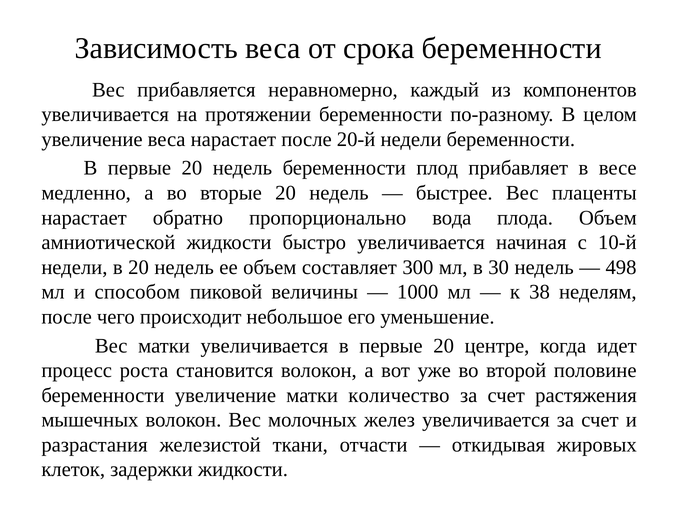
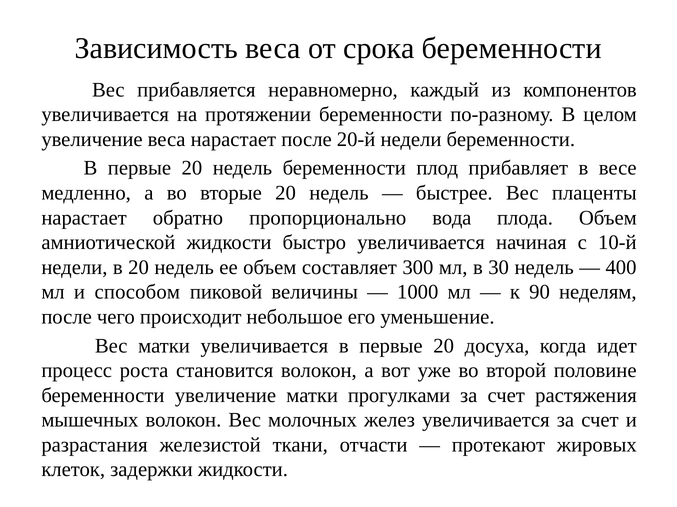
498: 498 -> 400 (621, 268)
38: 38 -> 90 (540, 292)
центре: центре -> досуха (497, 346)
количество: количество -> прогулками (399, 396)
откидывая: откидывая -> протекают (498, 446)
